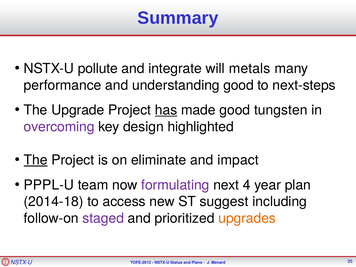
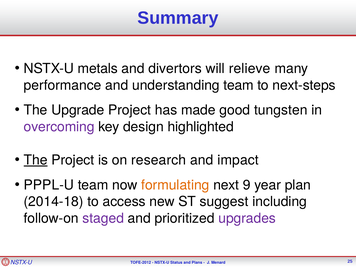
pollute: pollute -> metals (98, 69)
integrate: integrate -> divertors (175, 69)
metals: metals -> relieve (250, 69)
understanding good: good -> team (239, 85)
has underline: present -> none (166, 110)
eliminate: eliminate -> research (159, 160)
formulating colour: purple -> orange (175, 185)
4: 4 -> 9 (247, 185)
upgrades colour: orange -> purple (247, 218)
